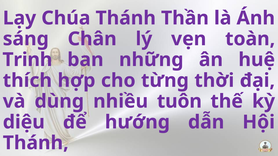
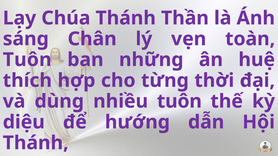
Trinh: Trinh -> Tuôn (27, 60)
